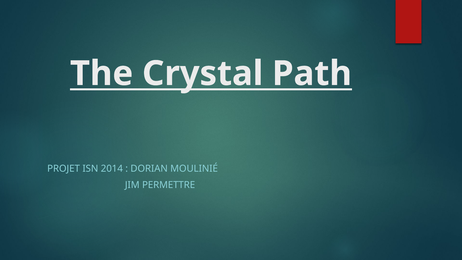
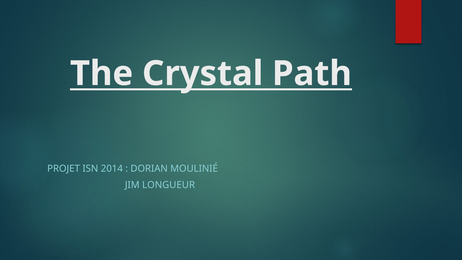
PERMETTRE: PERMETTRE -> LONGUEUR (169, 185)
